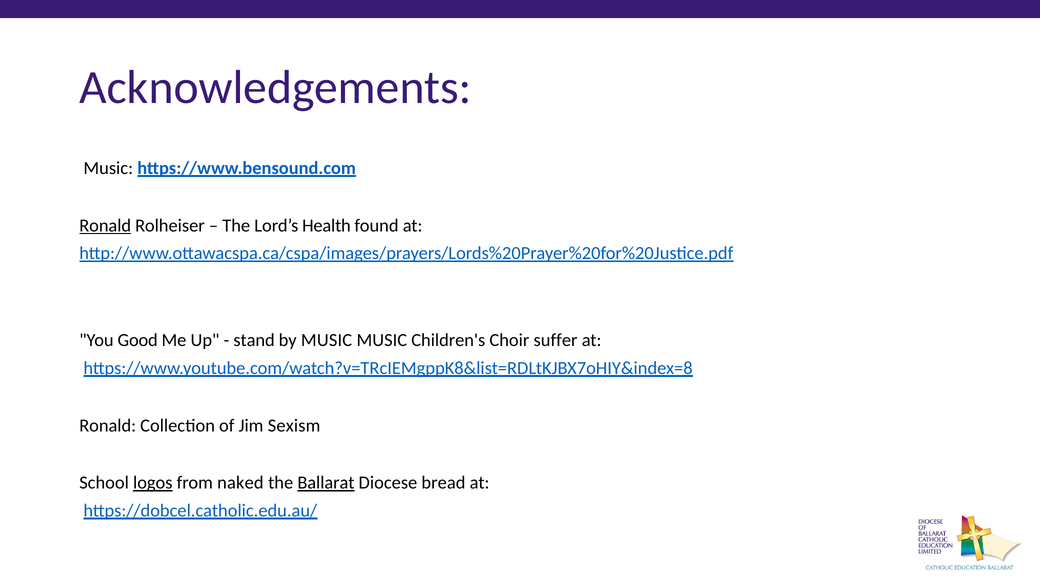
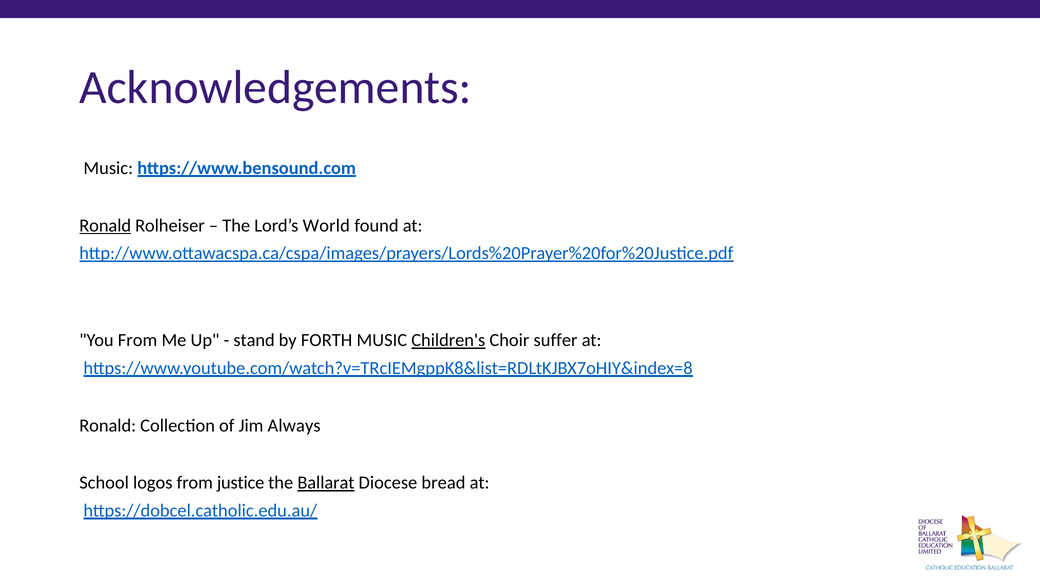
Health: Health -> World (326, 225)
You Good: Good -> From (138, 340)
by MUSIC: MUSIC -> FORTH (327, 340)
Children's underline: none -> present (448, 340)
Sexism: Sexism -> Always (294, 426)
logos underline: present -> none (153, 483)
naked: naked -> justice (241, 483)
